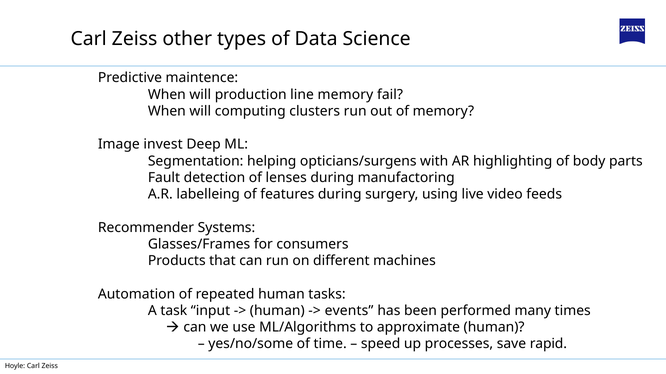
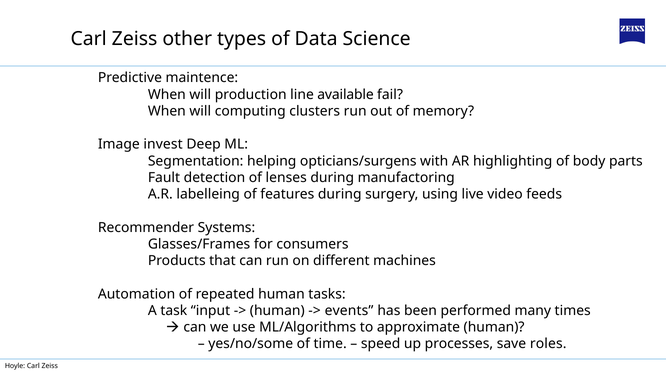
line memory: memory -> available (346, 95)
rapid: rapid -> roles (548, 344)
